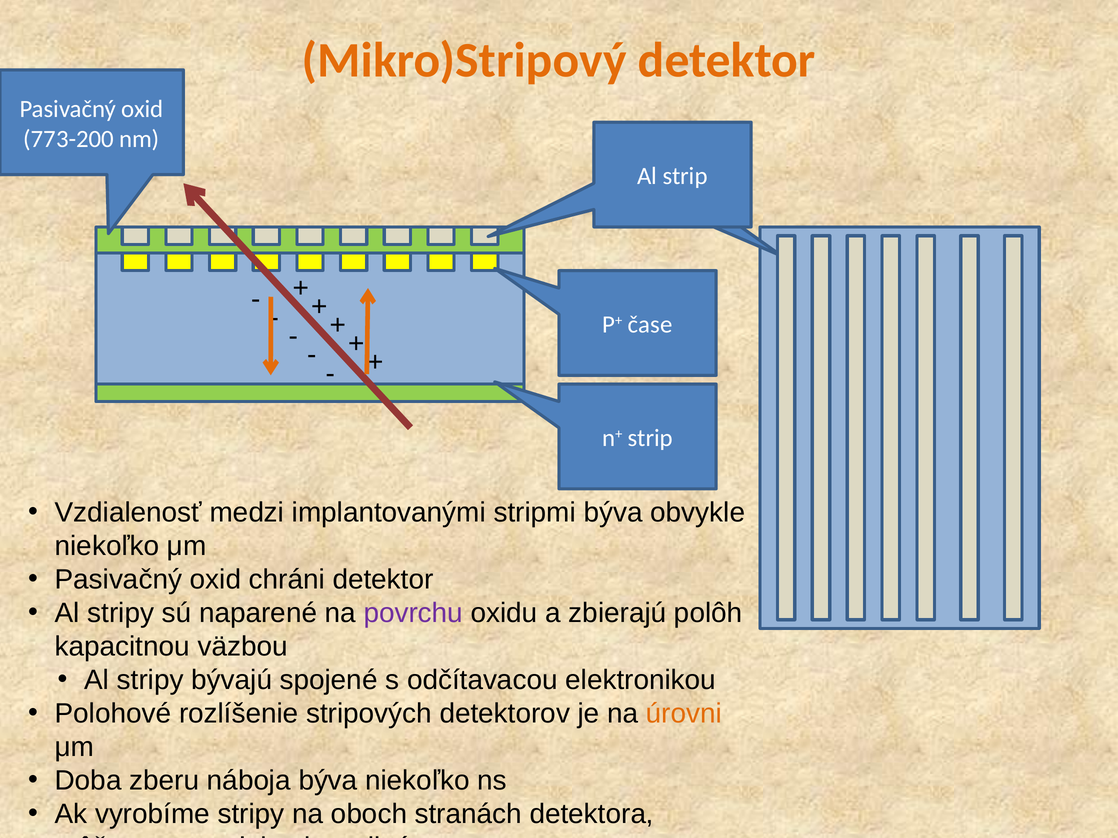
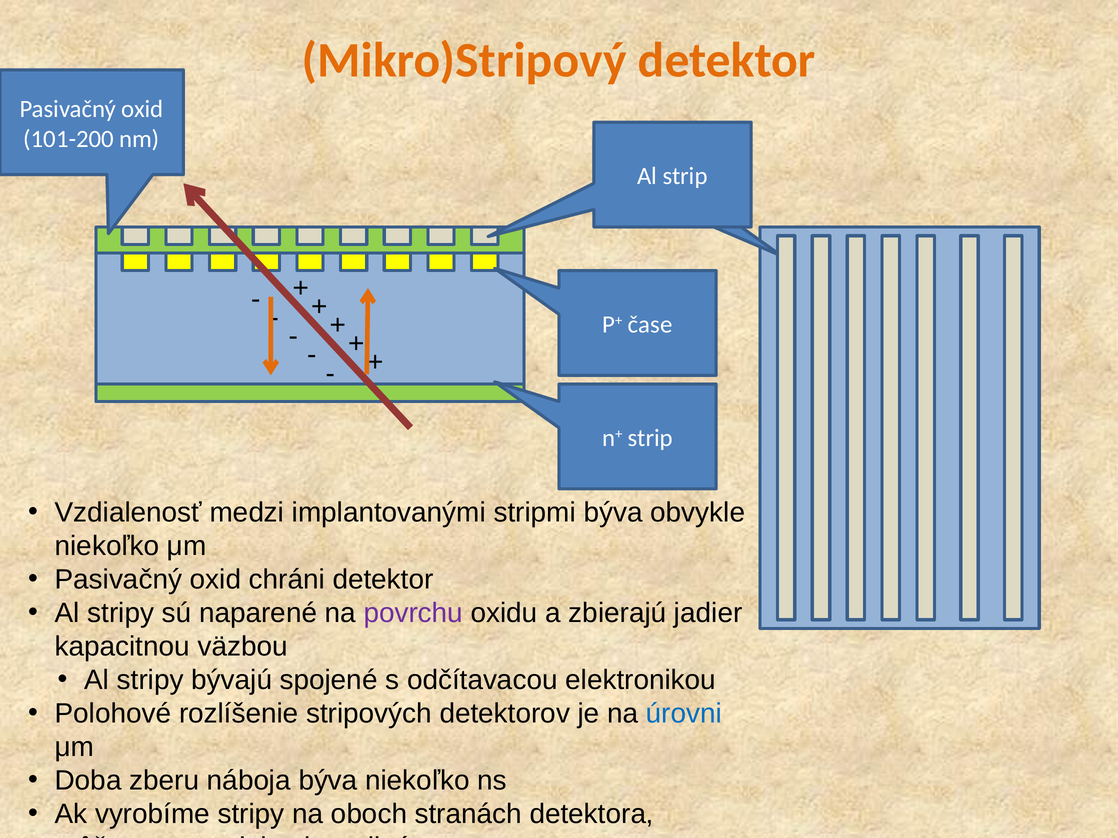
773-200: 773-200 -> 101-200 (69, 139)
polôh: polôh -> jadier (708, 613)
úrovni colour: orange -> blue (684, 714)
